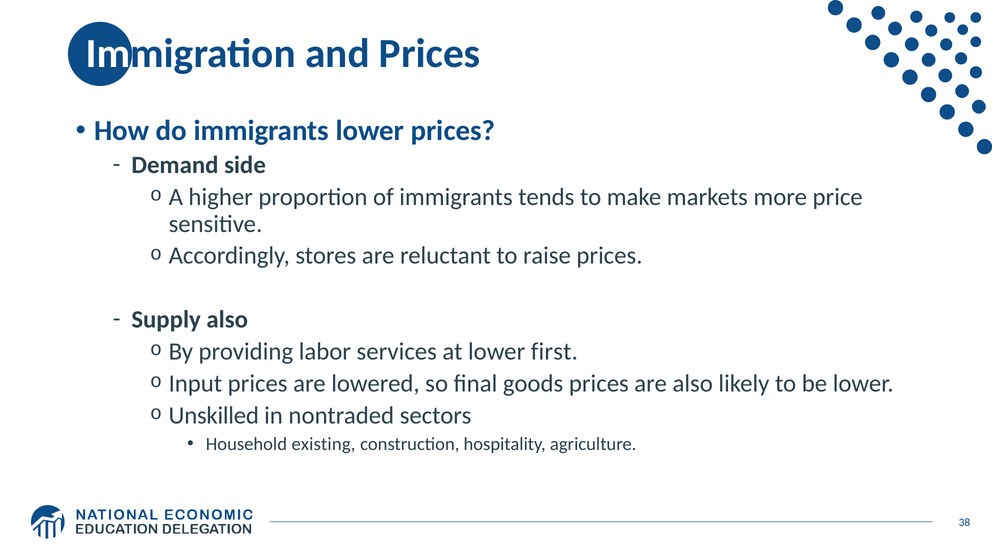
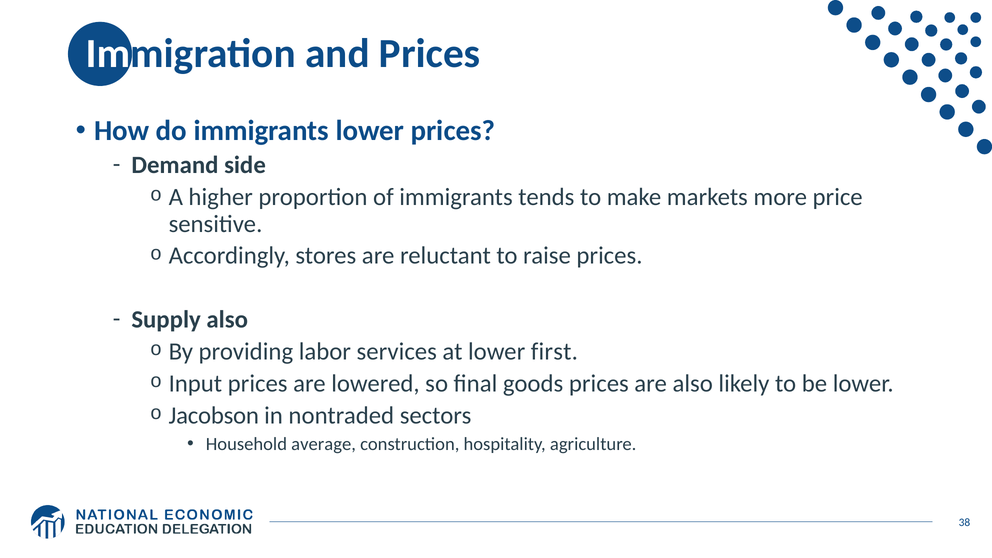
Unskilled: Unskilled -> Jacobson (214, 415)
existing: existing -> average (324, 444)
